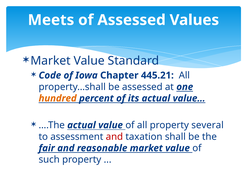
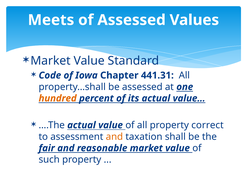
445.21: 445.21 -> 441.31 (157, 75)
several: several -> correct (207, 125)
and colour: red -> orange (114, 137)
